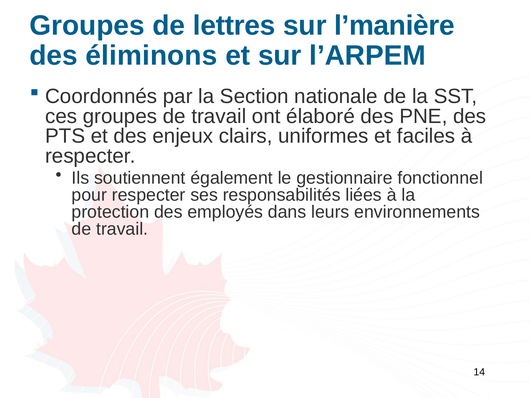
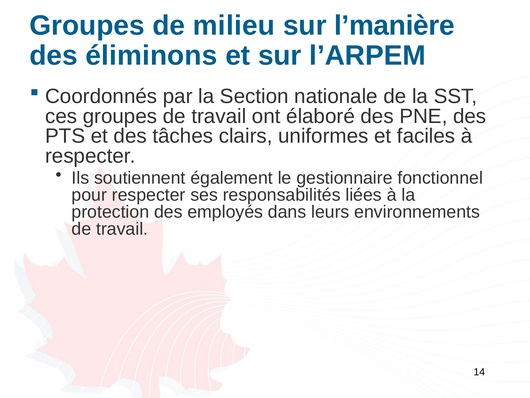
lettres: lettres -> milieu (234, 25)
enjeux: enjeux -> tâches (183, 136)
